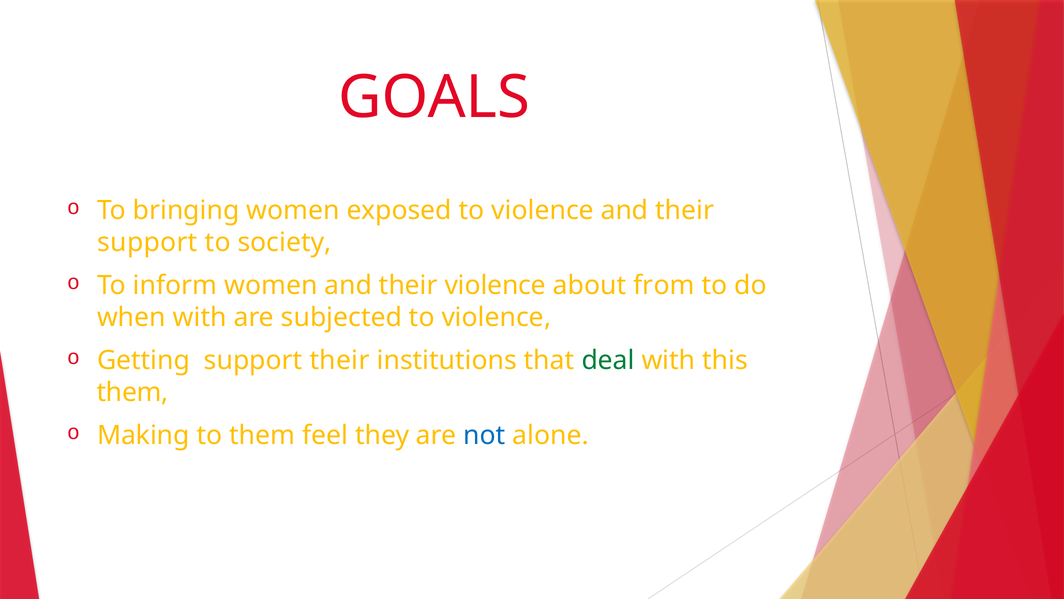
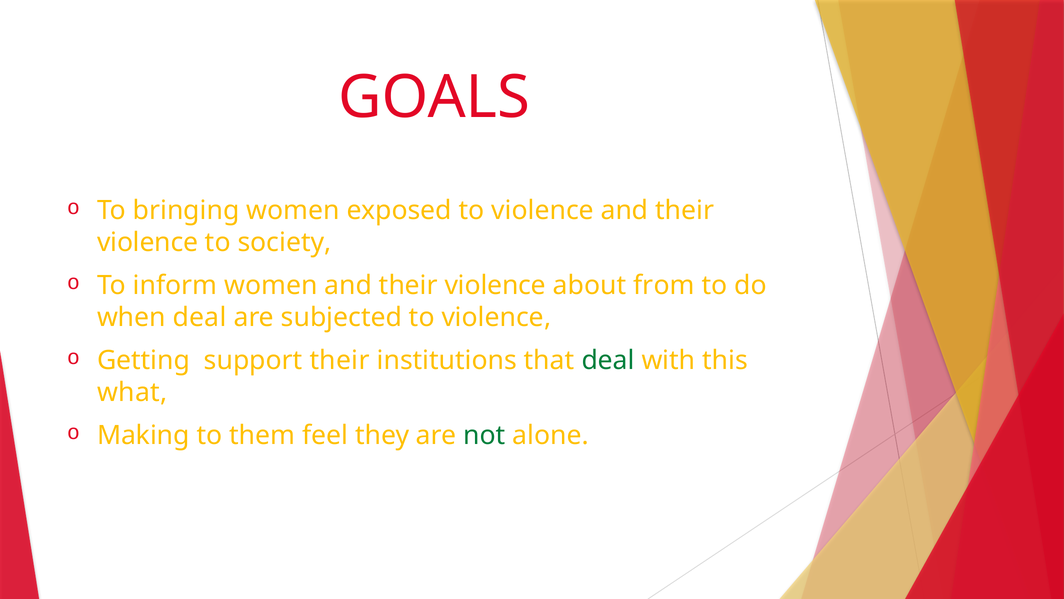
support: support -> violence (148, 242)
when with: with -> deal (200, 317)
them: them -> what (132, 392)
not colour: blue -> green (484, 435)
